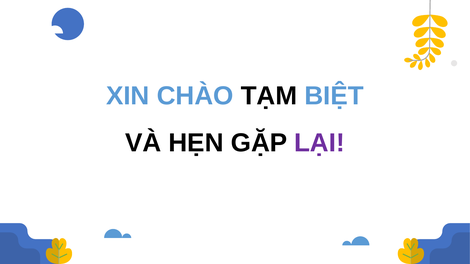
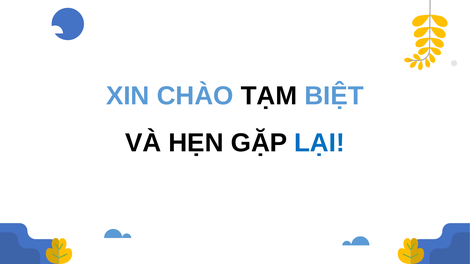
LẠI colour: purple -> blue (319, 143)
